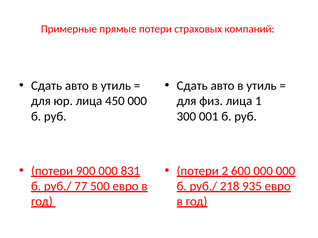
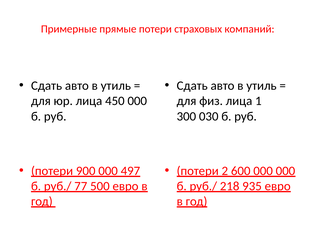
001: 001 -> 030 (209, 117)
831: 831 -> 497 (130, 171)
